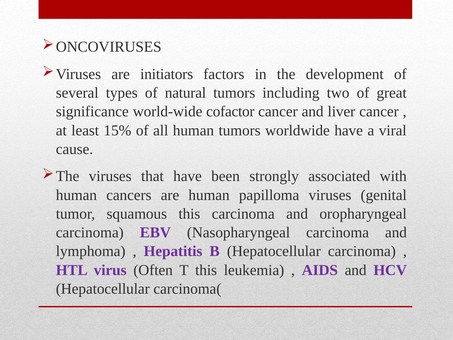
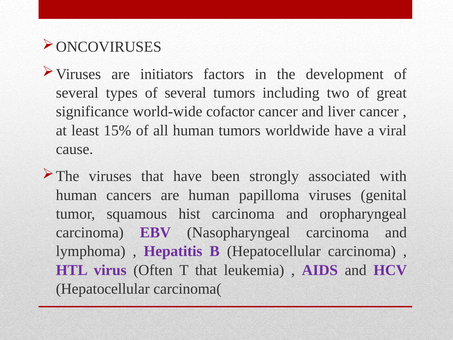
types of natural: natural -> several (186, 93)
squamous this: this -> hist (189, 214)
T this: this -> that (206, 270)
